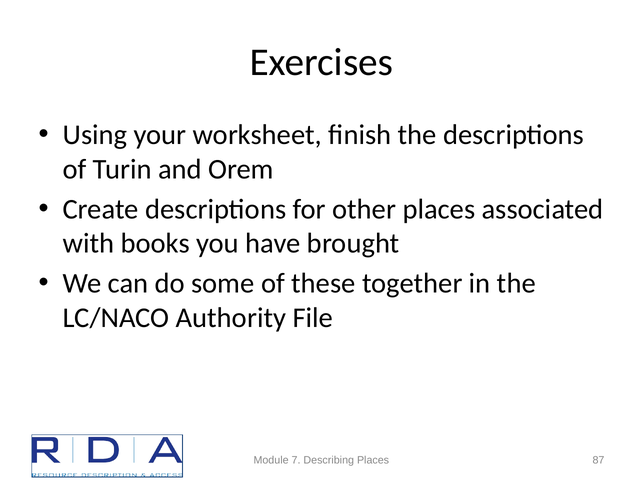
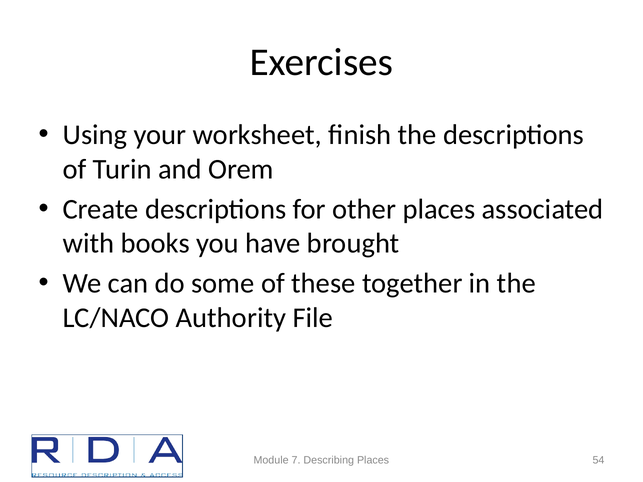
87: 87 -> 54 (598, 461)
